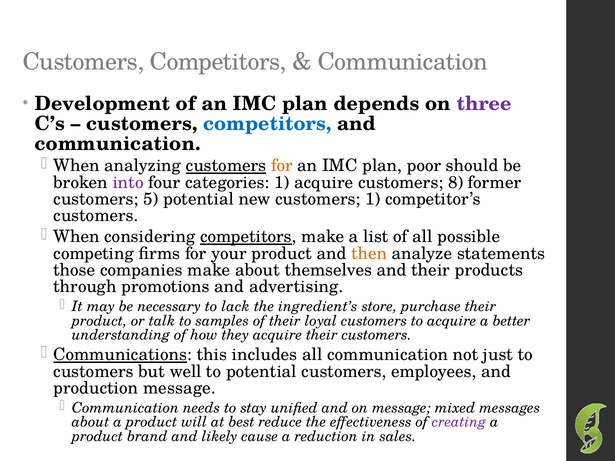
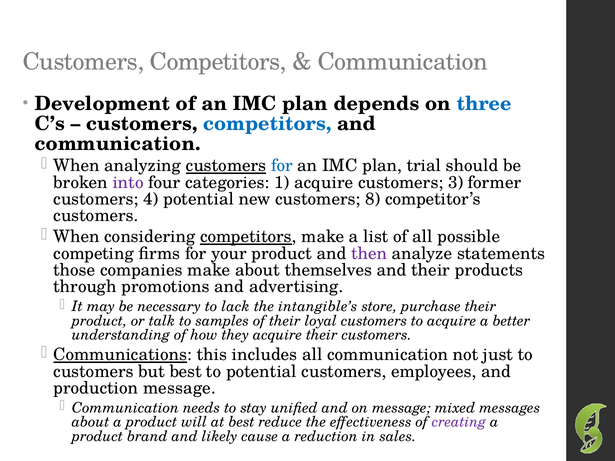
three colour: purple -> blue (484, 104)
for colour: orange -> blue (282, 166)
poor: poor -> trial (424, 166)
8: 8 -> 3 (456, 183)
5: 5 -> 4 (151, 199)
customers 1: 1 -> 8 (373, 199)
then colour: orange -> purple (369, 254)
ingredient’s: ingredient’s -> intangible’s (318, 307)
but well: well -> best (186, 372)
